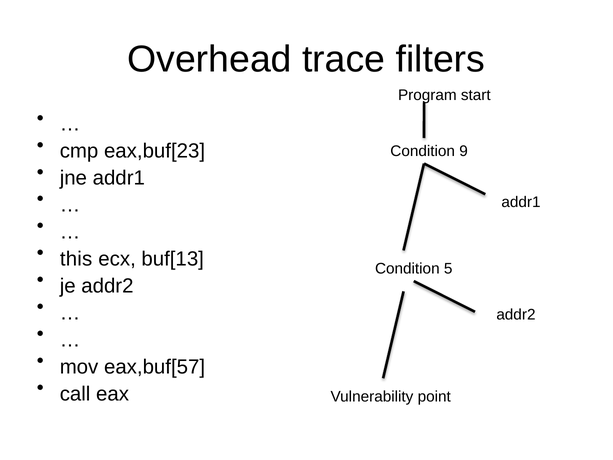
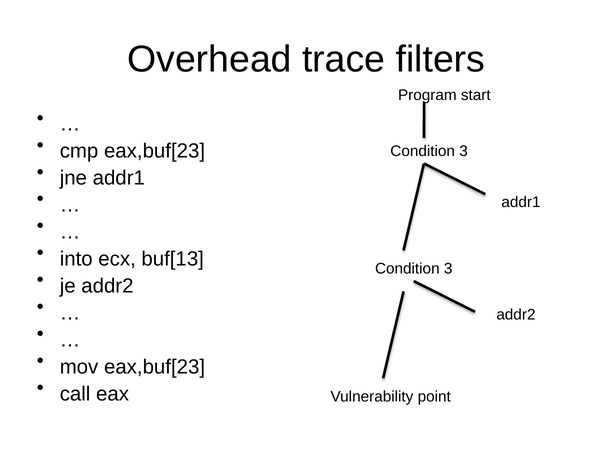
9: 9 -> 3 (464, 151)
this: this -> into (76, 259)
5: 5 -> 3 (448, 269)
mov eax,buf[57: eax,buf[57 -> eax,buf[23 (155, 367)
